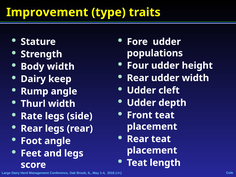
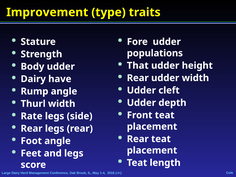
Four: Four -> That (138, 66)
Body width: width -> udder (61, 67)
keep: keep -> have (60, 79)
